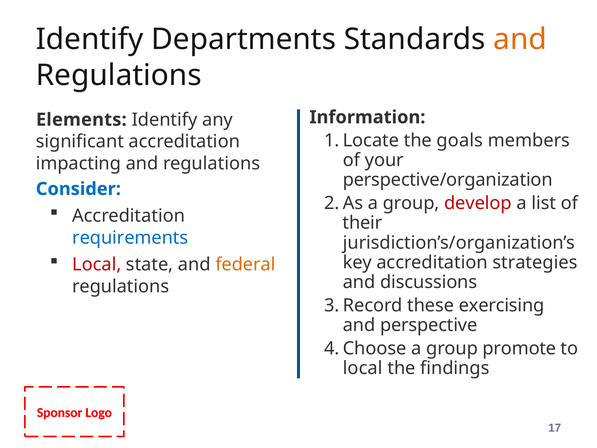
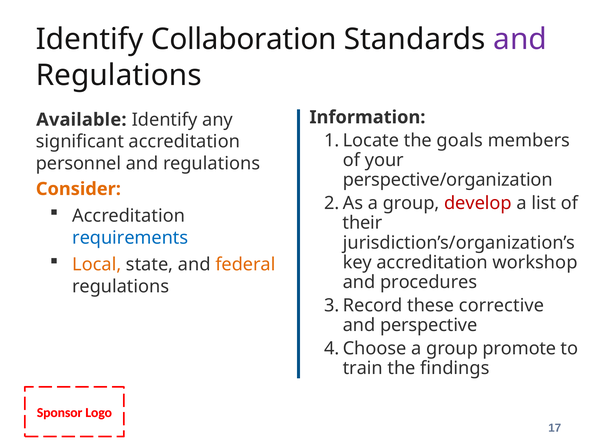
Departments: Departments -> Collaboration (244, 39)
and colour: orange -> purple (520, 39)
Elements: Elements -> Available (81, 120)
impacting: impacting -> personnel (78, 163)
Consider colour: blue -> orange (78, 189)
Local colour: red -> orange (97, 264)
strategies: strategies -> workshop (535, 262)
discussions: discussions -> procedures (429, 282)
exercising: exercising -> corrective (502, 305)
local: local -> train (363, 368)
